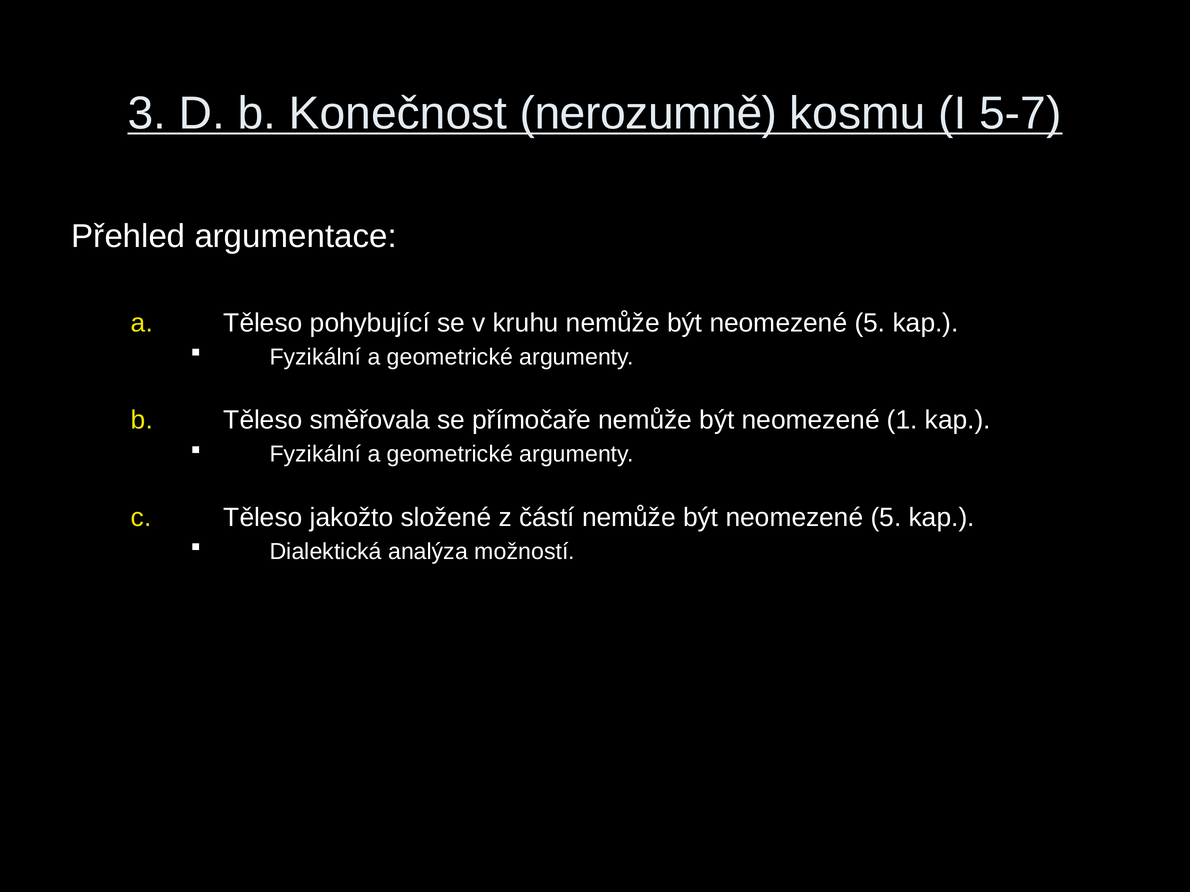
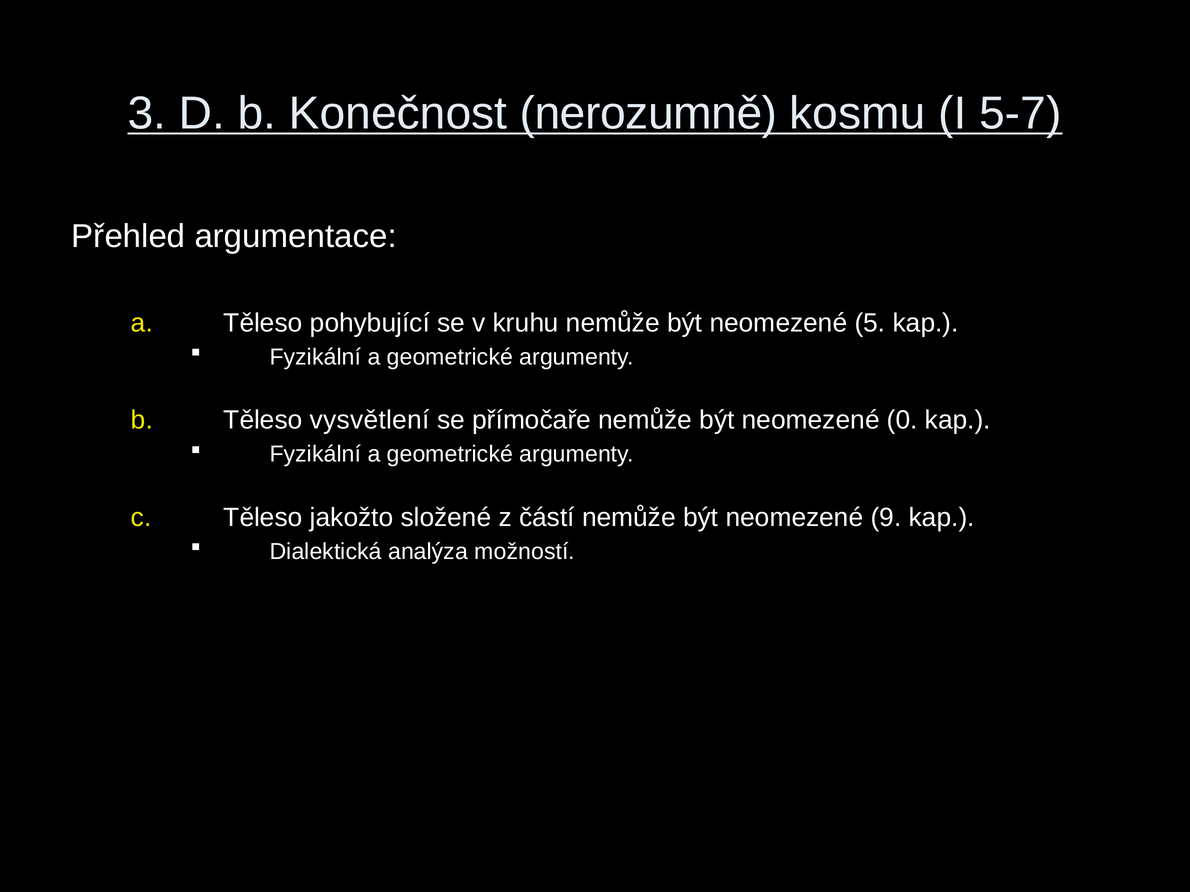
směřovala: směřovala -> vysvětlení (370, 420)
1: 1 -> 0 (902, 420)
5: 5 -> 9 (886, 518)
